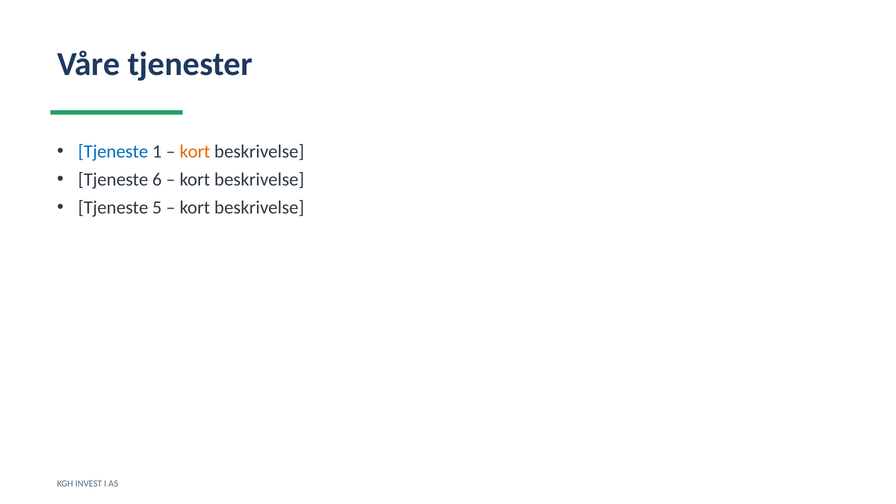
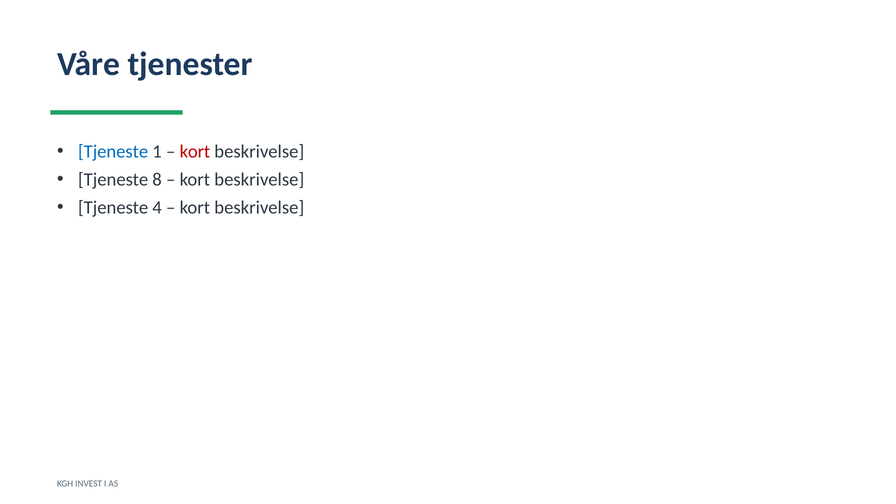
kort colour: orange -> red (195, 152)
6: 6 -> 8 (157, 180)
5: 5 -> 4 (157, 208)
